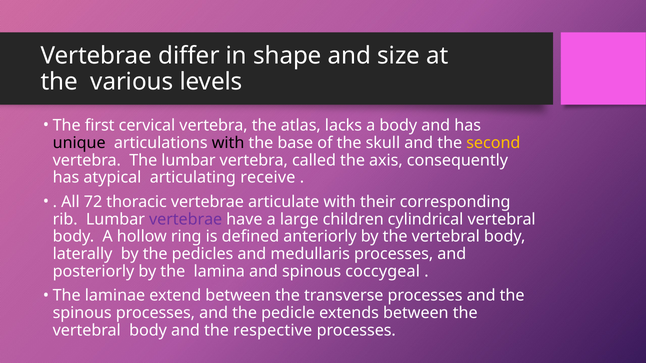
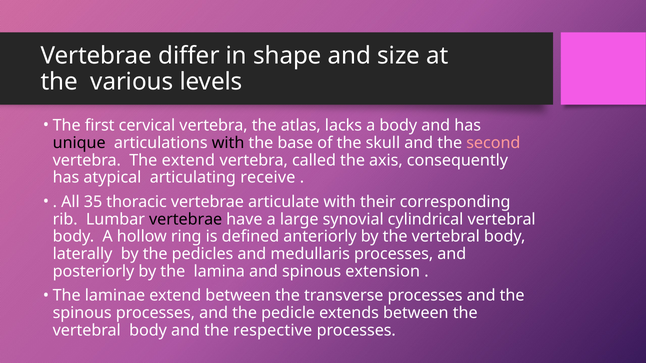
second colour: yellow -> pink (493, 143)
The lumbar: lumbar -> extend (188, 160)
72: 72 -> 35 (93, 202)
vertebrae colour: purple -> black (186, 219)
children: children -> synovial (353, 219)
coccygeal: coccygeal -> extension (383, 272)
